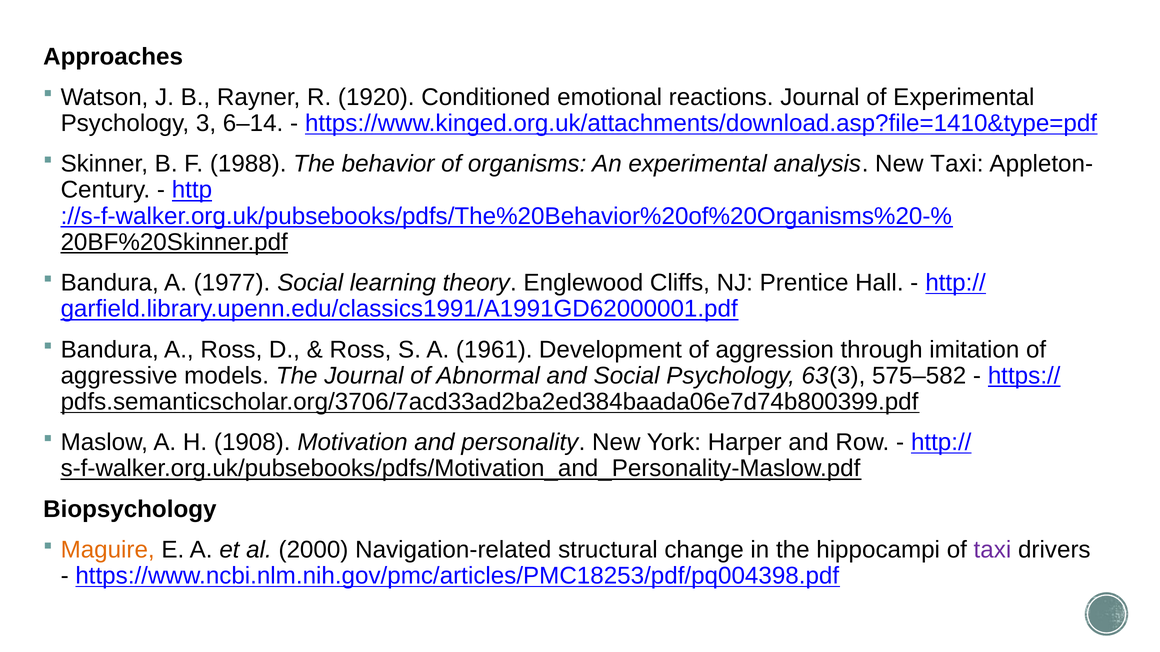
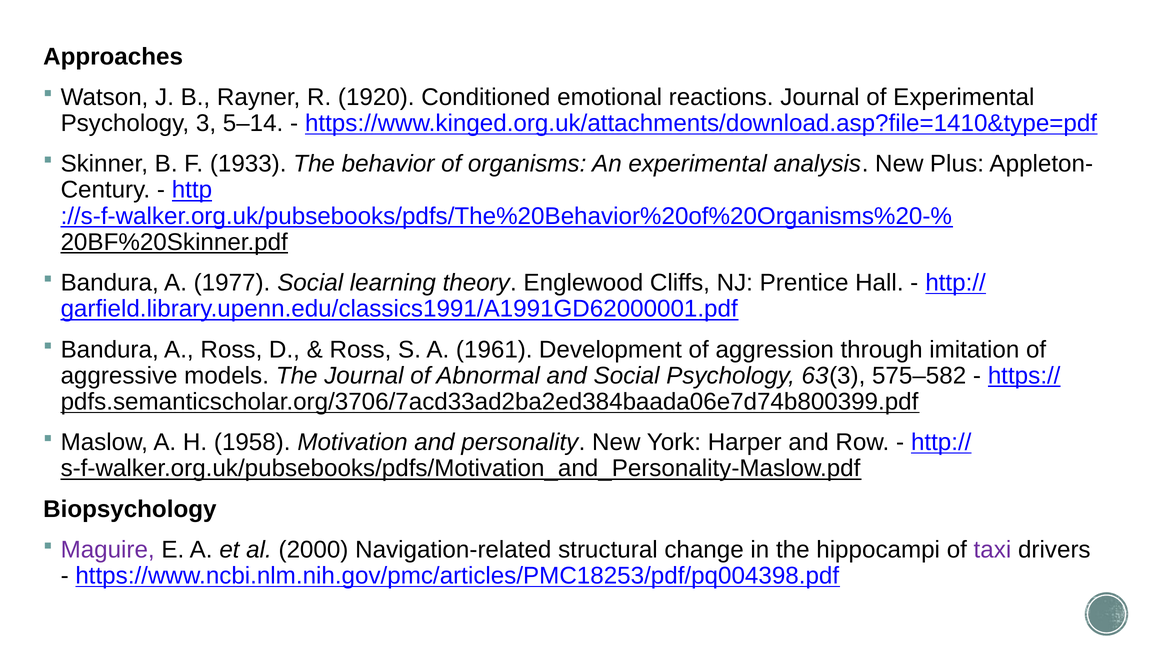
6–14: 6–14 -> 5–14 (253, 123)
1988: 1988 -> 1933 (248, 164)
New Taxi: Taxi -> Plus (957, 164)
1908: 1908 -> 1958 (252, 443)
Maguire colour: orange -> purple (108, 550)
